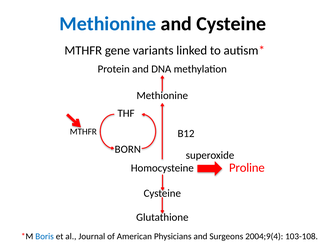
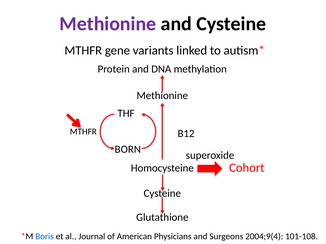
Methionine colour: blue -> purple (108, 24)
Proline: Proline -> Cohort (247, 168)
103-108: 103-108 -> 101-108 (302, 237)
